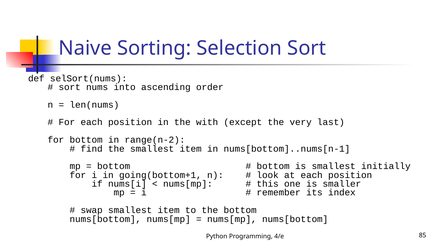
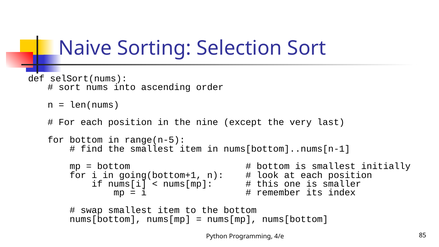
with: with -> nine (207, 122)
range(n-2: range(n-2 -> range(n-5 (155, 140)
